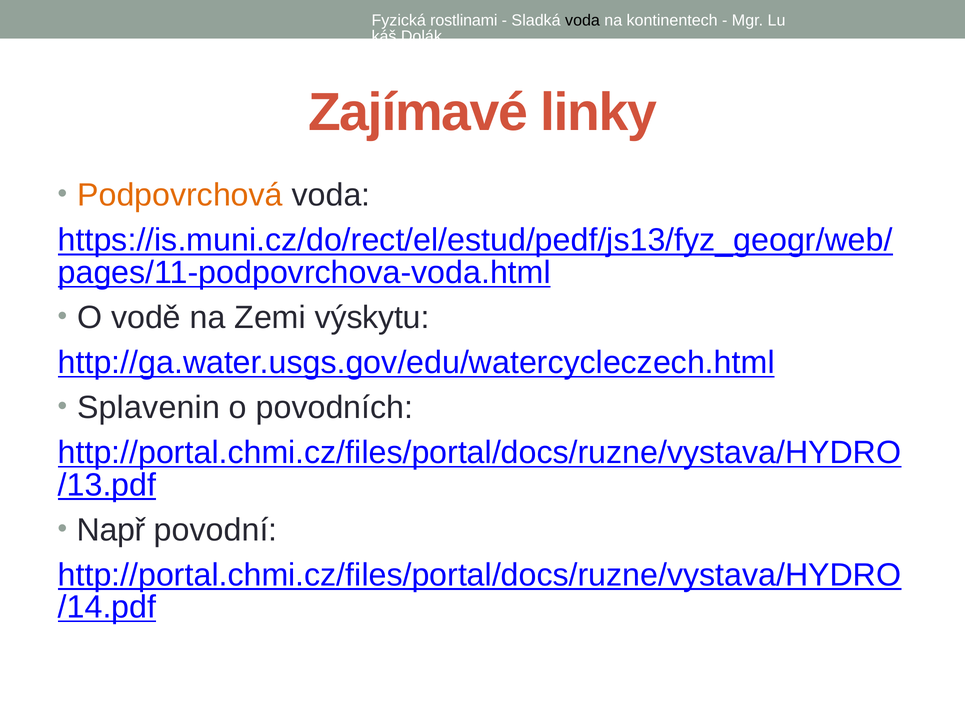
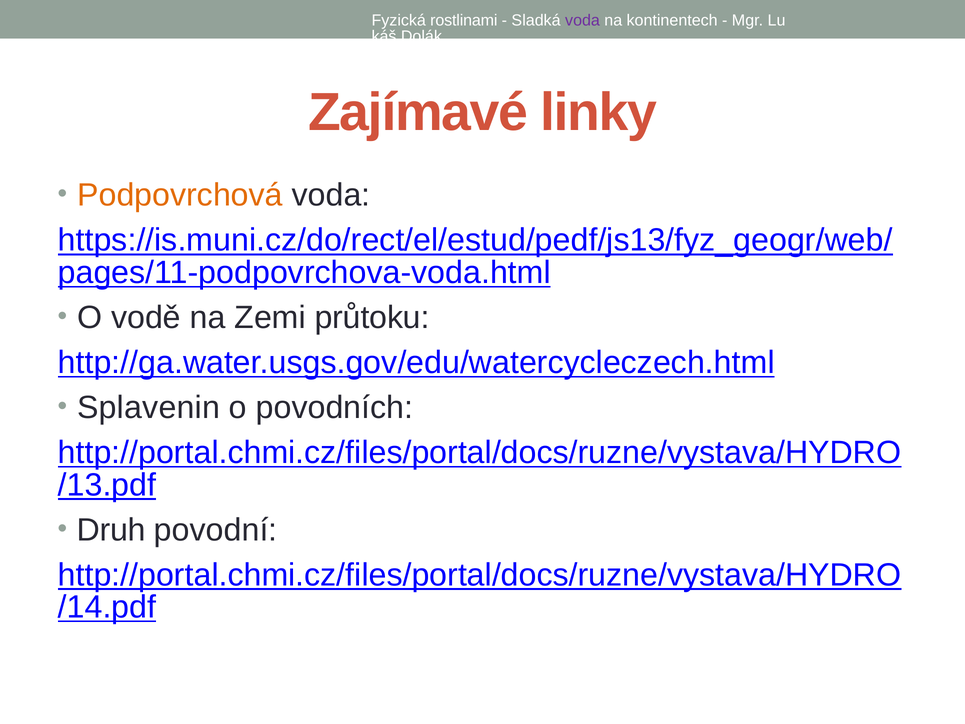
voda colour: black -> purple (583, 20)
výskytu: výskytu -> průtoku (372, 317)
Např: Např -> Druh (111, 530)
